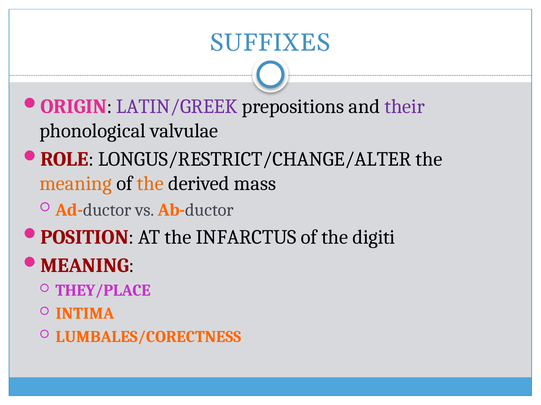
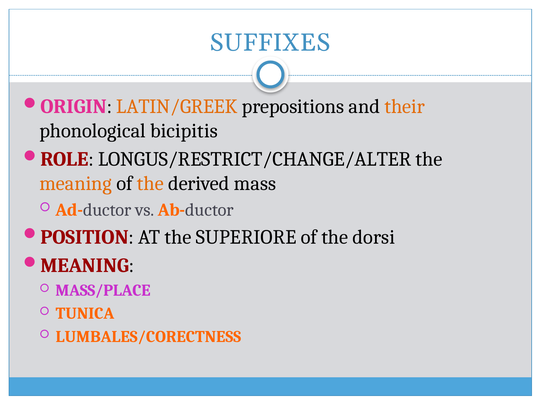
LATIN/GREEK colour: purple -> orange (177, 107)
their colour: purple -> orange (405, 107)
valvulae: valvulae -> bicipitis (184, 131)
INFARCTUS: INFARCTUS -> SUPERIORE (246, 237)
digiti: digiti -> dorsi (374, 237)
THEY/PLACE: THEY/PLACE -> MASS/PLACE (103, 291)
INTIMA: INTIMA -> TUNICA (85, 314)
